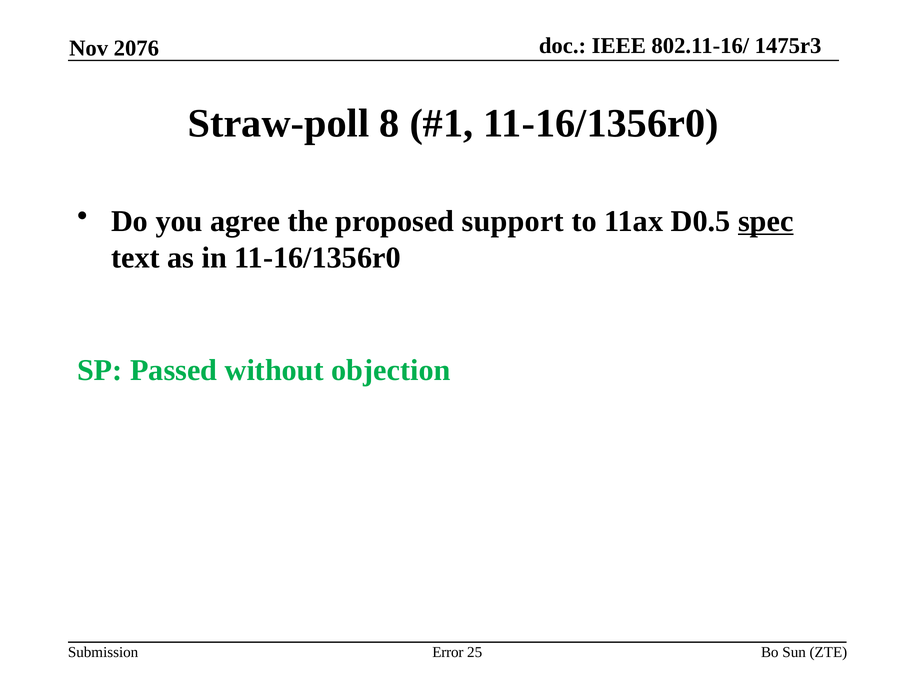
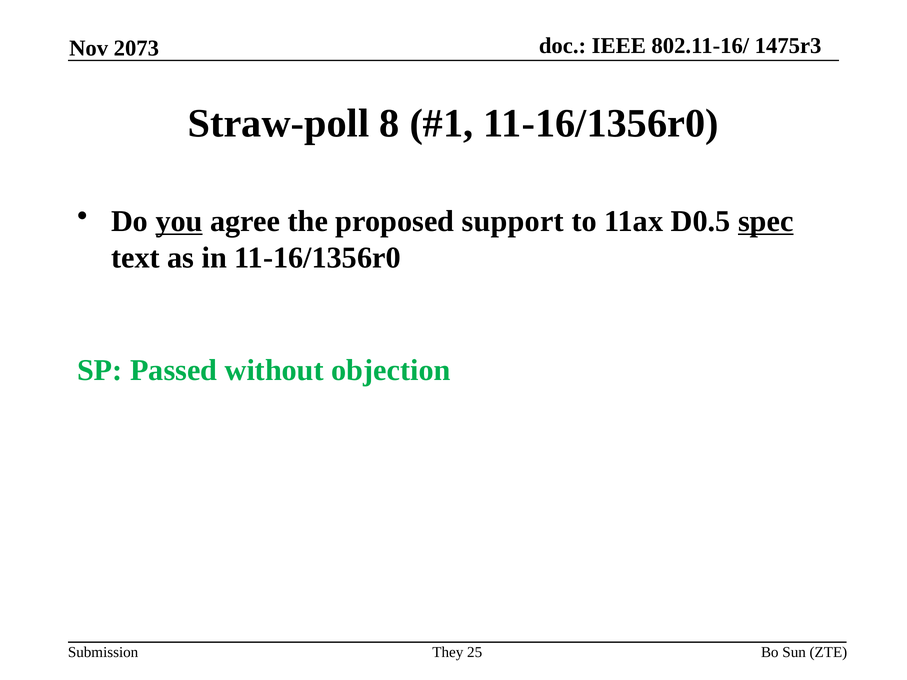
2076: 2076 -> 2073 (136, 48)
you underline: none -> present (179, 221)
Error: Error -> They (448, 652)
